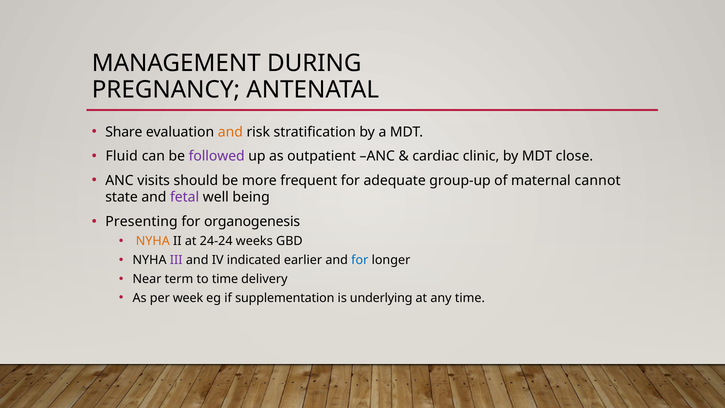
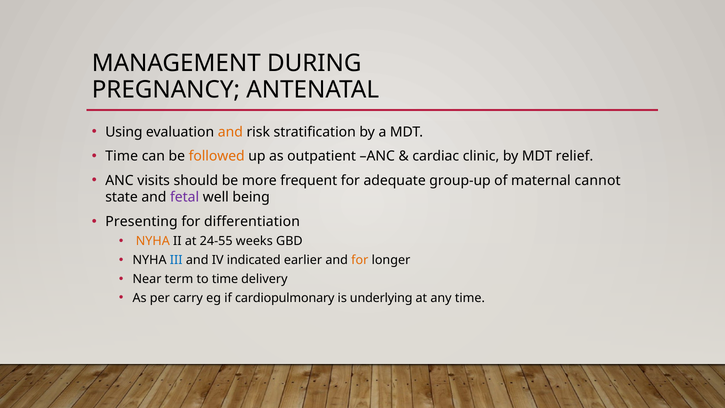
Share: Share -> Using (124, 132)
Fluid: Fluid -> Time (122, 156)
followed colour: purple -> orange (217, 156)
close: close -> relief (575, 156)
organogenesis: organogenesis -> differentiation (252, 222)
24-24: 24-24 -> 24-55 (216, 241)
III colour: purple -> blue (176, 260)
for colour: blue -> orange (360, 260)
week: week -> carry (188, 298)
supplementation: supplementation -> cardiopulmonary (285, 298)
